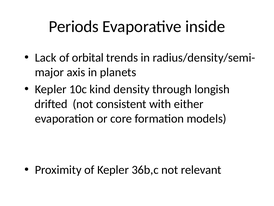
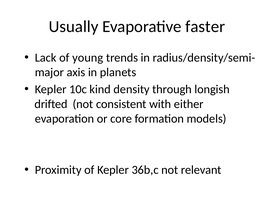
Periods: Periods -> Usually (74, 27)
inside: inside -> faster (205, 27)
orbital: orbital -> young (88, 57)
